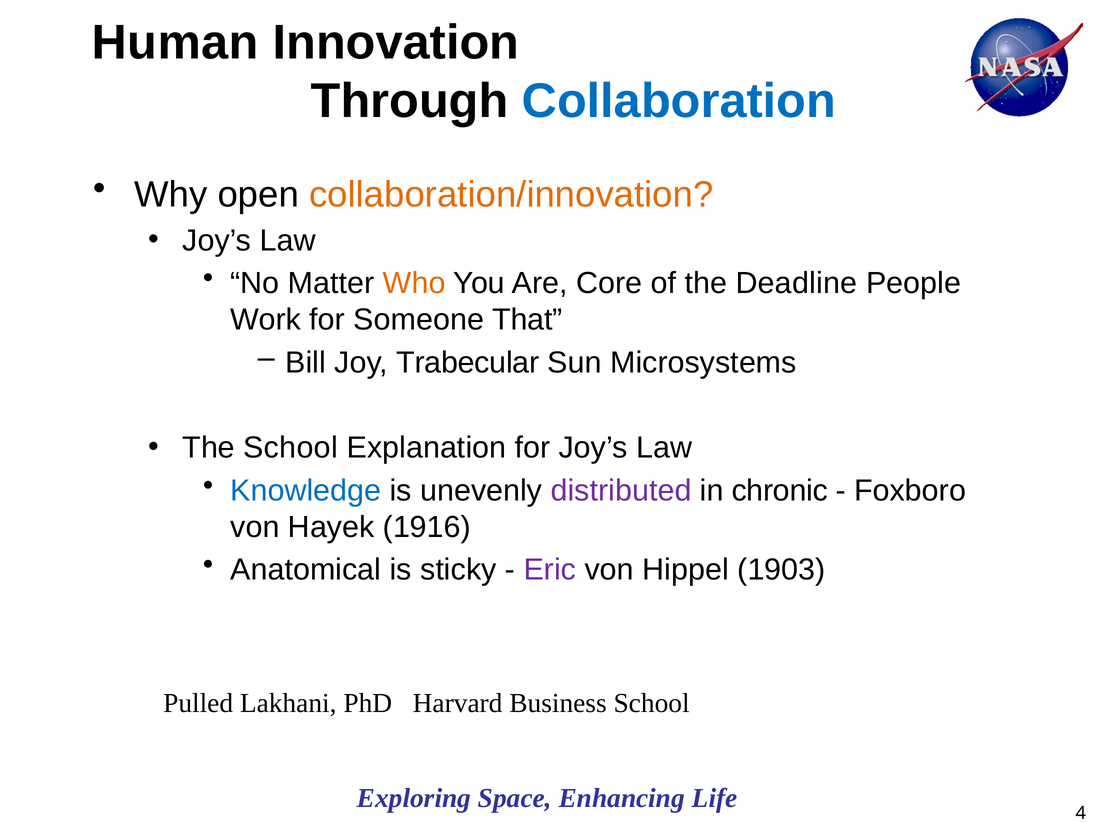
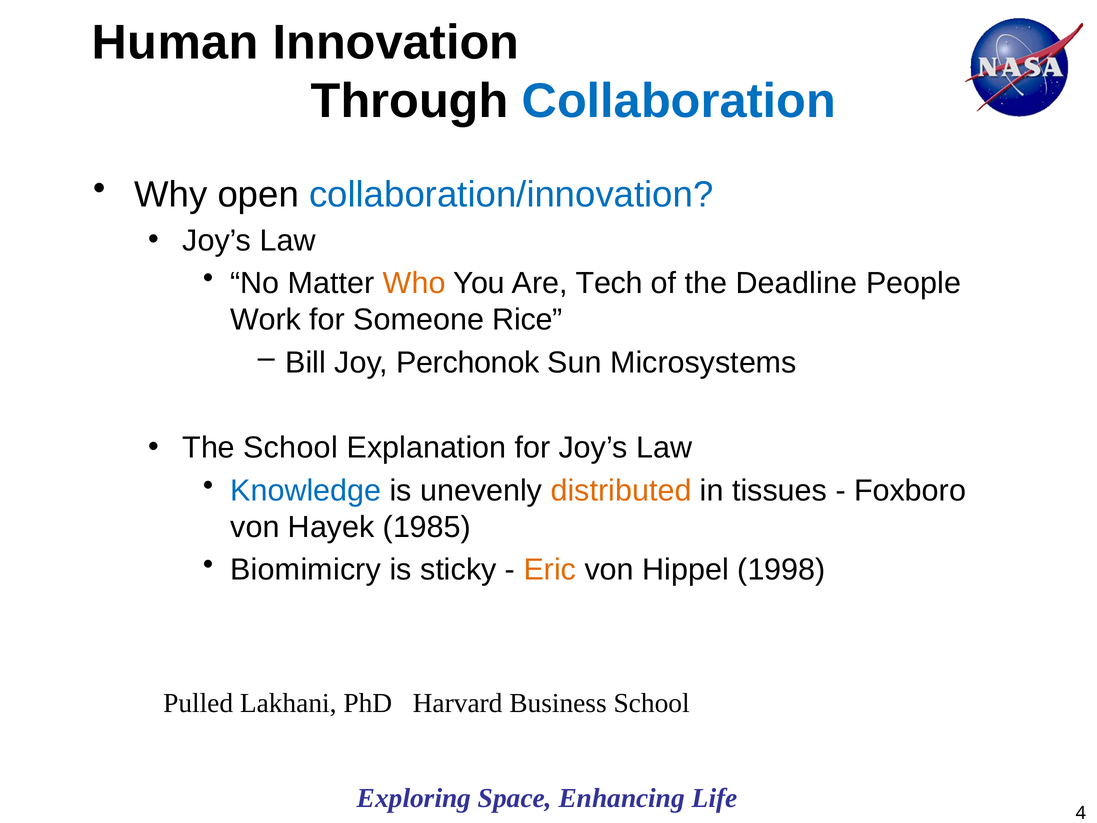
collaboration/innovation colour: orange -> blue (511, 195)
Core: Core -> Tech (609, 283)
That: That -> Rice (527, 320)
Trabecular: Trabecular -> Perchonok (468, 362)
distributed colour: purple -> orange (621, 490)
chronic: chronic -> tissues (780, 490)
1916: 1916 -> 1985 (427, 527)
Anatomical: Anatomical -> Biomimicry (306, 570)
Eric colour: purple -> orange (550, 570)
1903: 1903 -> 1998 (781, 570)
